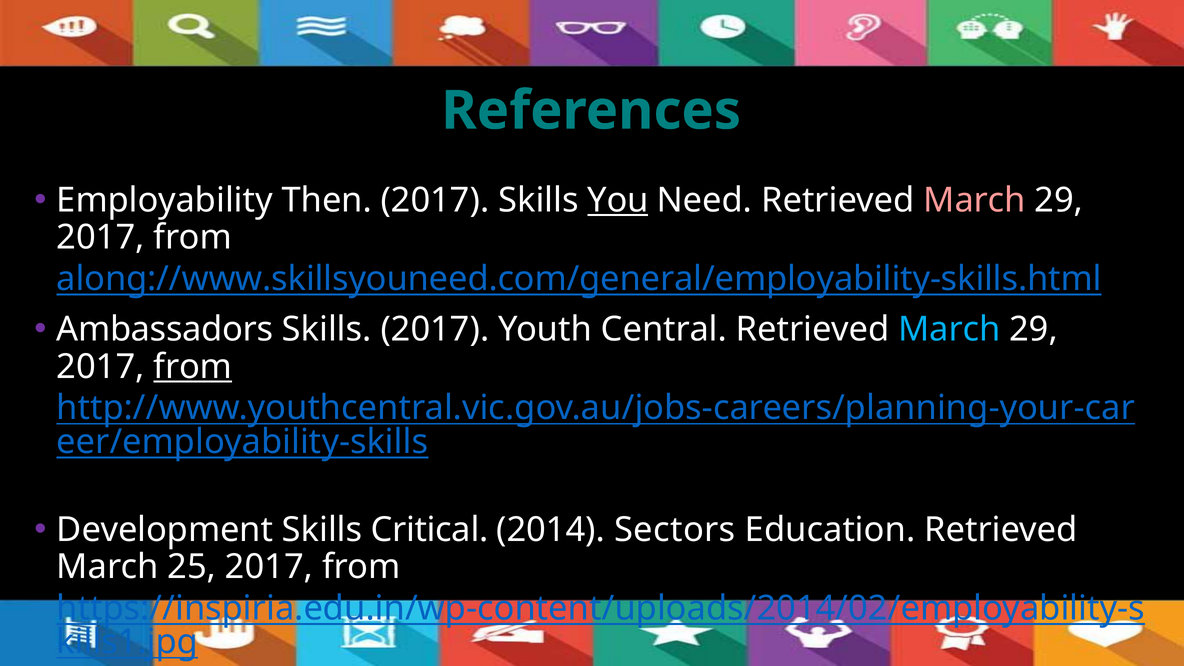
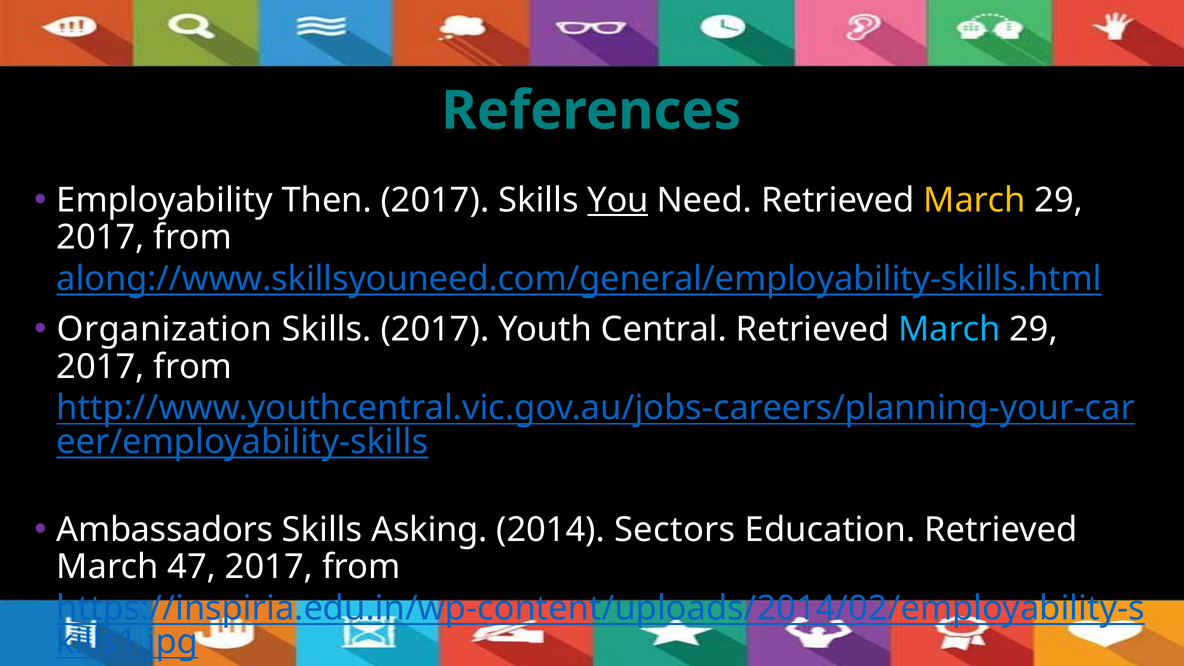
March colour: pink -> yellow (975, 200)
Ambassadors: Ambassadors -> Organization (165, 329)
from underline: present -> none (193, 367)
Development: Development -> Ambassadors (165, 530)
Critical: Critical -> Asking (429, 530)
25: 25 -> 47 (192, 567)
